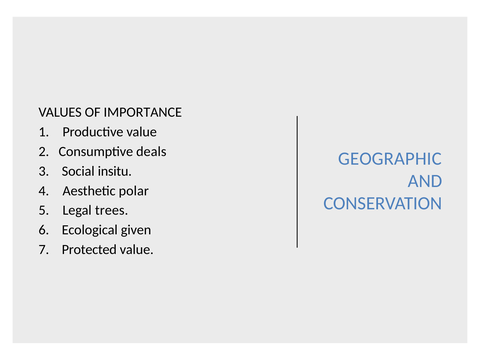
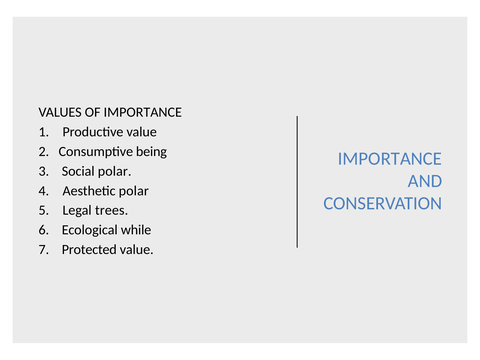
deals: deals -> being (151, 152)
GEOGRAPHIC: GEOGRAPHIC -> IMPORTANCE (390, 159)
Social insitu: insitu -> polar (115, 171)
given: given -> while (136, 230)
